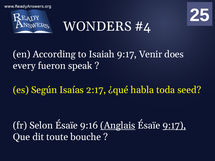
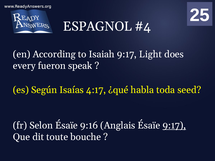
WONDERS: WONDERS -> ESPAGNOL (98, 27)
Venir: Venir -> Light (150, 54)
2:17: 2:17 -> 4:17 (96, 90)
Anglais underline: present -> none (118, 126)
